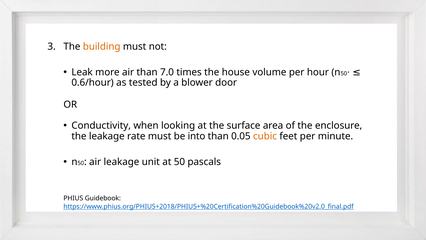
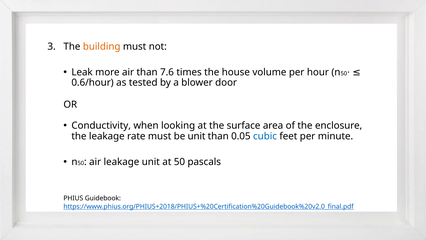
7.0: 7.0 -> 7.6 (167, 72)
be into: into -> unit (197, 136)
cubic colour: orange -> blue (265, 136)
